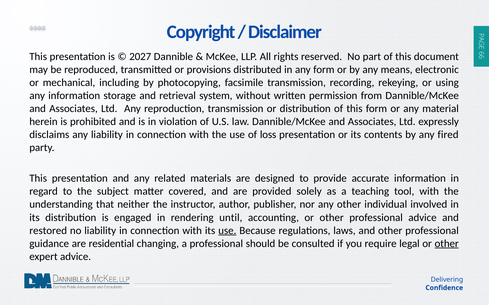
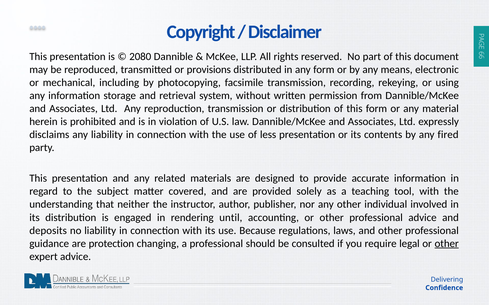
2027: 2027 -> 2080 (140, 57)
loss: loss -> less (268, 135)
restored: restored -> deposits (48, 231)
use underline: present -> none (227, 231)
residential: residential -> protection (111, 244)
